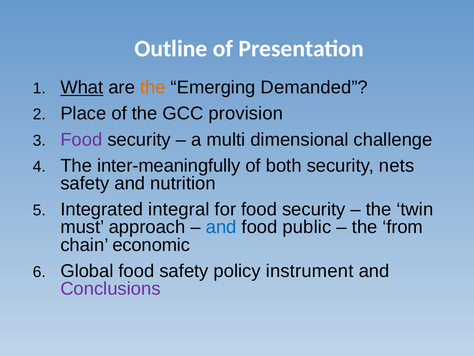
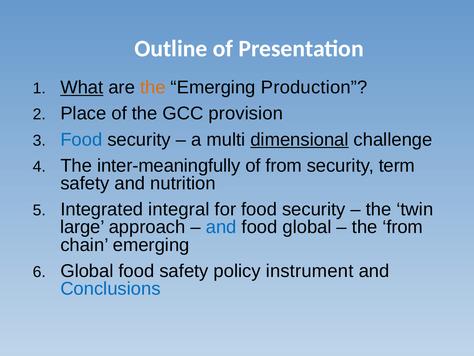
Demanded: Demanded -> Production (314, 87)
Food colour: purple -> blue (81, 139)
dimensional underline: none -> present (299, 139)
of both: both -> from (284, 165)
nets: nets -> term (397, 165)
must: must -> large (82, 227)
food public: public -> global (307, 227)
chain economic: economic -> emerging (151, 245)
Conclusions colour: purple -> blue (110, 288)
